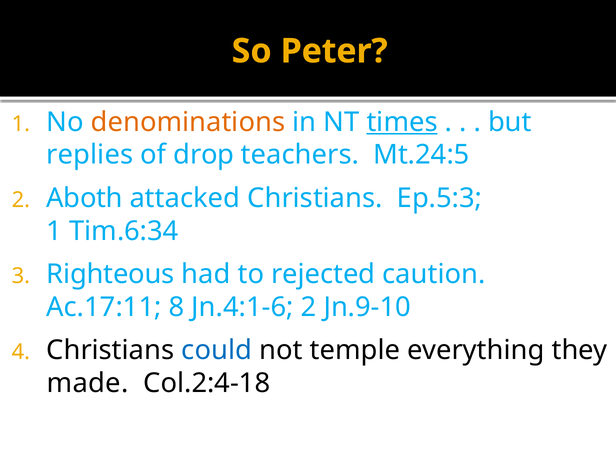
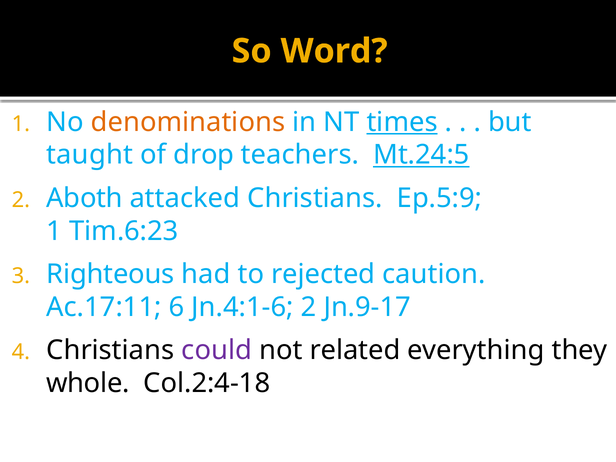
Peter: Peter -> Word (334, 51)
replies: replies -> taught (90, 155)
Mt.24:5 underline: none -> present (421, 155)
Ep.5:3: Ep.5:3 -> Ep.5:9 (440, 198)
Tim.6:34: Tim.6:34 -> Tim.6:23 (124, 231)
8: 8 -> 6 (177, 307)
Jn.9-10: Jn.9-10 -> Jn.9-17 (367, 307)
could colour: blue -> purple (217, 350)
temple: temple -> related (355, 350)
made: made -> whole (88, 383)
